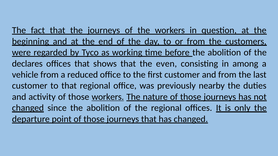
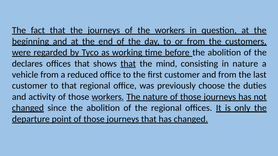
that underline: none -> present (128, 64)
even: even -> mind (167, 64)
in among: among -> nature (245, 64)
nearby: nearby -> choose (212, 86)
